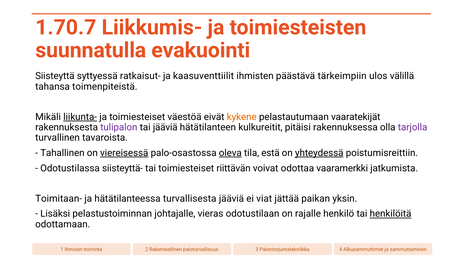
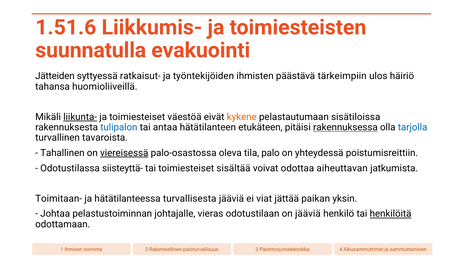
1.70.7: 1.70.7 -> 1.51.6 (66, 27)
Siisteyttä: Siisteyttä -> Jätteiden (55, 76)
kaasuventtiilit: kaasuventtiilit -> työntekijöiden (204, 76)
välillä: välillä -> häiriö (402, 76)
toimenpiteistä: toimenpiteistä -> huomioliiveillä (105, 87)
vaaratekijät: vaaratekijät -> sisätiloissa (356, 117)
tulipalon colour: purple -> blue (119, 128)
tai jääviä: jääviä -> antaa (165, 128)
kulkureitit: kulkureitit -> etukäteen (260, 128)
rakennuksessa underline: none -> present (345, 128)
tarjolla colour: purple -> blue (413, 128)
oleva underline: present -> none (230, 153)
estä: estä -> palo (270, 153)
yhteydessä underline: present -> none (319, 153)
riittävän: riittävän -> sisältää (233, 168)
vaaramerkki: vaaramerkki -> aiheuttavan (342, 168)
Lisäksi: Lisäksi -> Johtaa (55, 214)
on rajalle: rajalle -> jääviä (308, 214)
